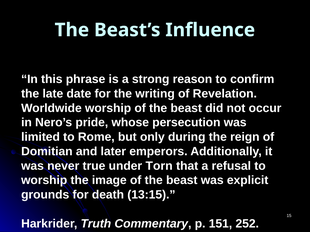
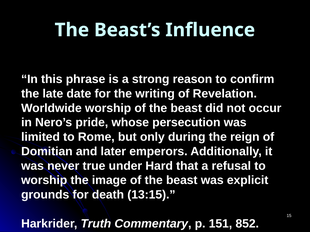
Torn: Torn -> Hard (159, 166)
252: 252 -> 852 (247, 224)
